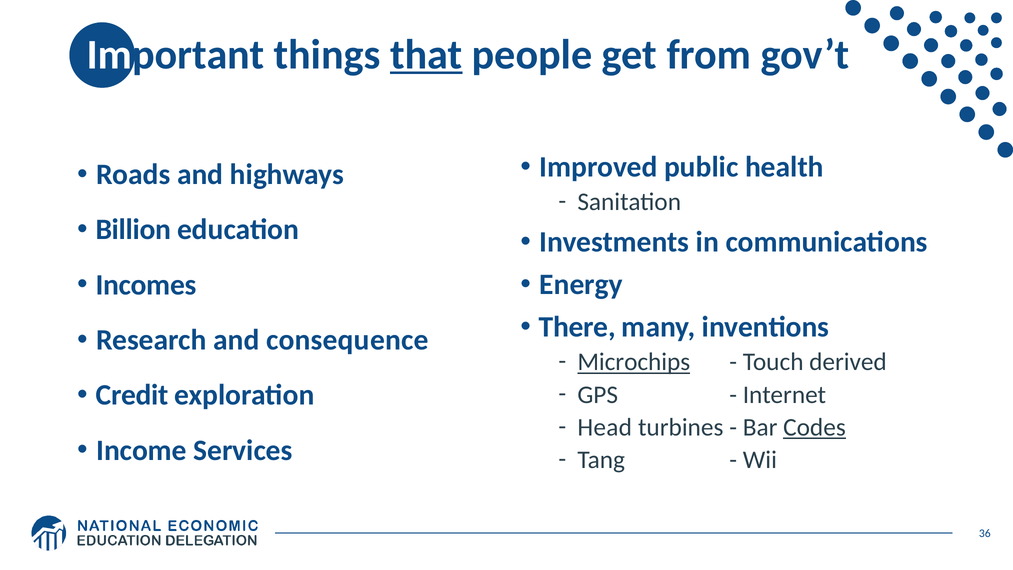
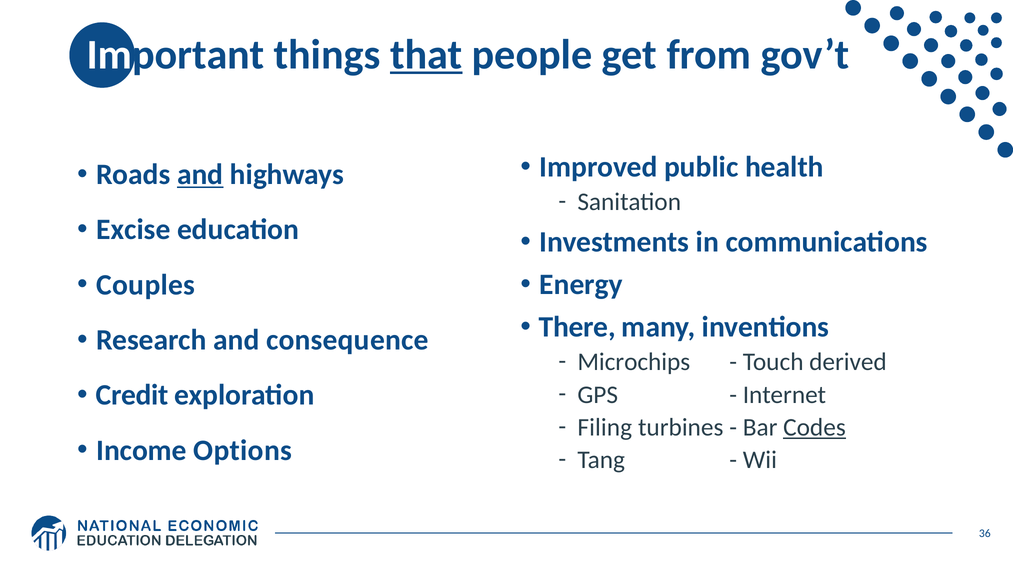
and underline: none -> present (200, 174)
Billion: Billion -> Excise (133, 230)
Incomes: Incomes -> Couples (146, 285)
Microchips underline: present -> none (634, 362)
Head: Head -> Filing (605, 427)
Services: Services -> Options (243, 450)
